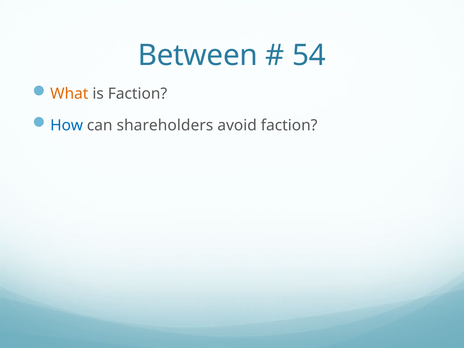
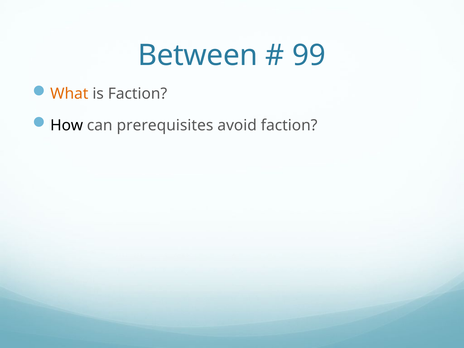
54: 54 -> 99 (309, 55)
How colour: blue -> black (67, 125)
shareholders: shareholders -> prerequisites (165, 125)
